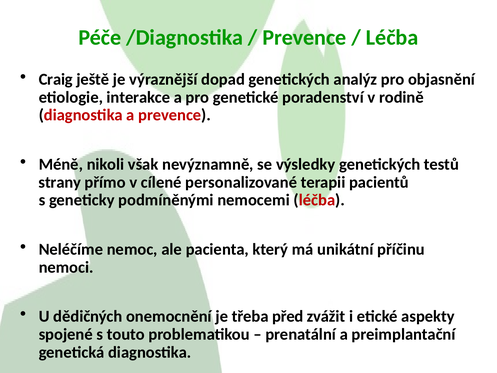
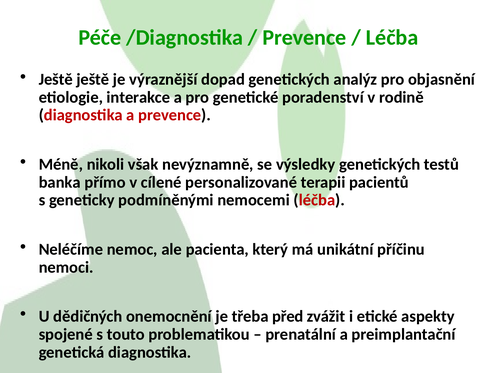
Craig: Craig -> Ještě (56, 79)
strany: strany -> banka (60, 182)
